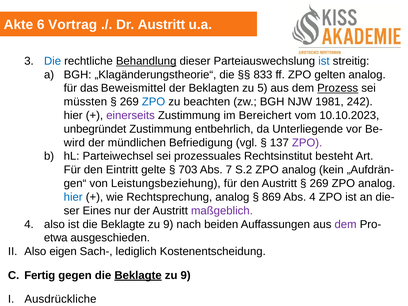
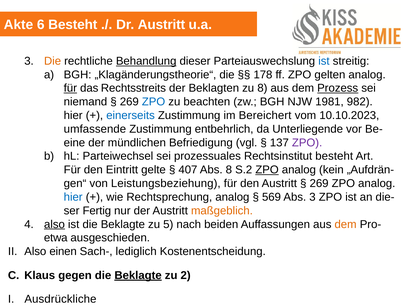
6 Vortrag: Vortrag -> Besteht (73, 25)
Die colour: blue -> orange (53, 61)
833: 833 -> 178 (263, 75)
für underline: none -> present (70, 88)
Beweismittel: Beweismittel -> Rechtsstreits (133, 88)
zu 5: 5 -> 8 (262, 88)
müssten: müssten -> niemand (85, 102)
242: 242 -> 982 (360, 102)
einerseits colour: purple -> blue (131, 115)
unbegründet: unbegründet -> umfassende (95, 129)
wird: wird -> eine (74, 143)
703: 703 -> 407 (188, 170)
Abs 7: 7 -> 8 (229, 170)
ZPO underline: none -> present (267, 170)
869: 869 -> 569 (271, 197)
Abs 4: 4 -> 3 (312, 197)
Eines: Eines -> Fertig (97, 211)
maßgeblich colour: purple -> orange (222, 211)
also underline: none -> present (54, 224)
9: 9 -> 5 (168, 224)
dem colour: purple -> orange (346, 224)
eigen: eigen -> einen (63, 251)
Fertig: Fertig -> Klaus (40, 275)
9: 9 -> 2 (186, 275)
